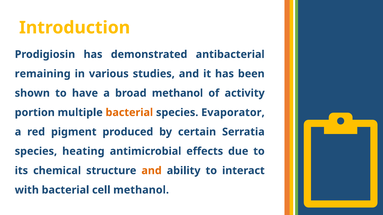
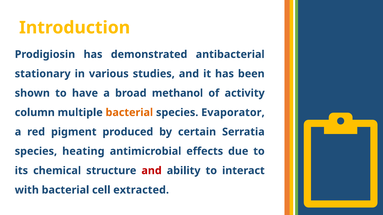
remaining: remaining -> stationary (43, 74)
portion: portion -> column (35, 113)
and colour: orange -> red (152, 171)
cell methanol: methanol -> extracted (141, 190)
